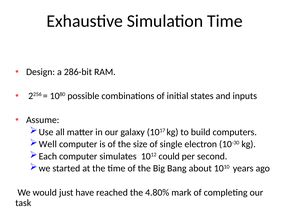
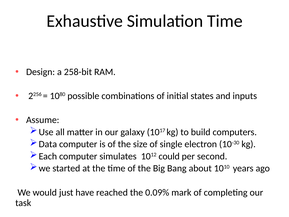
286-bit: 286-bit -> 258-bit (78, 72)
Well: Well -> Data (48, 144)
4.80%: 4.80% -> 0.09% (157, 192)
